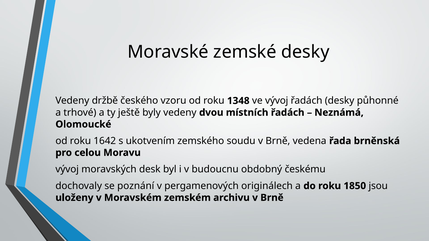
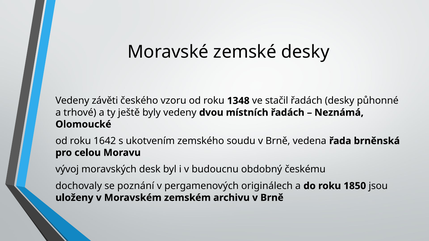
držbě: držbě -> závěti (105, 101)
ve vývoj: vývoj -> stačil (277, 101)
